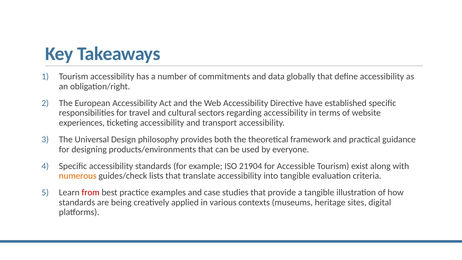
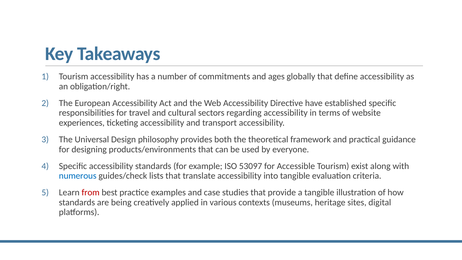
data: data -> ages (276, 77)
21904: 21904 -> 53097 (251, 166)
numerous colour: orange -> blue (78, 176)
